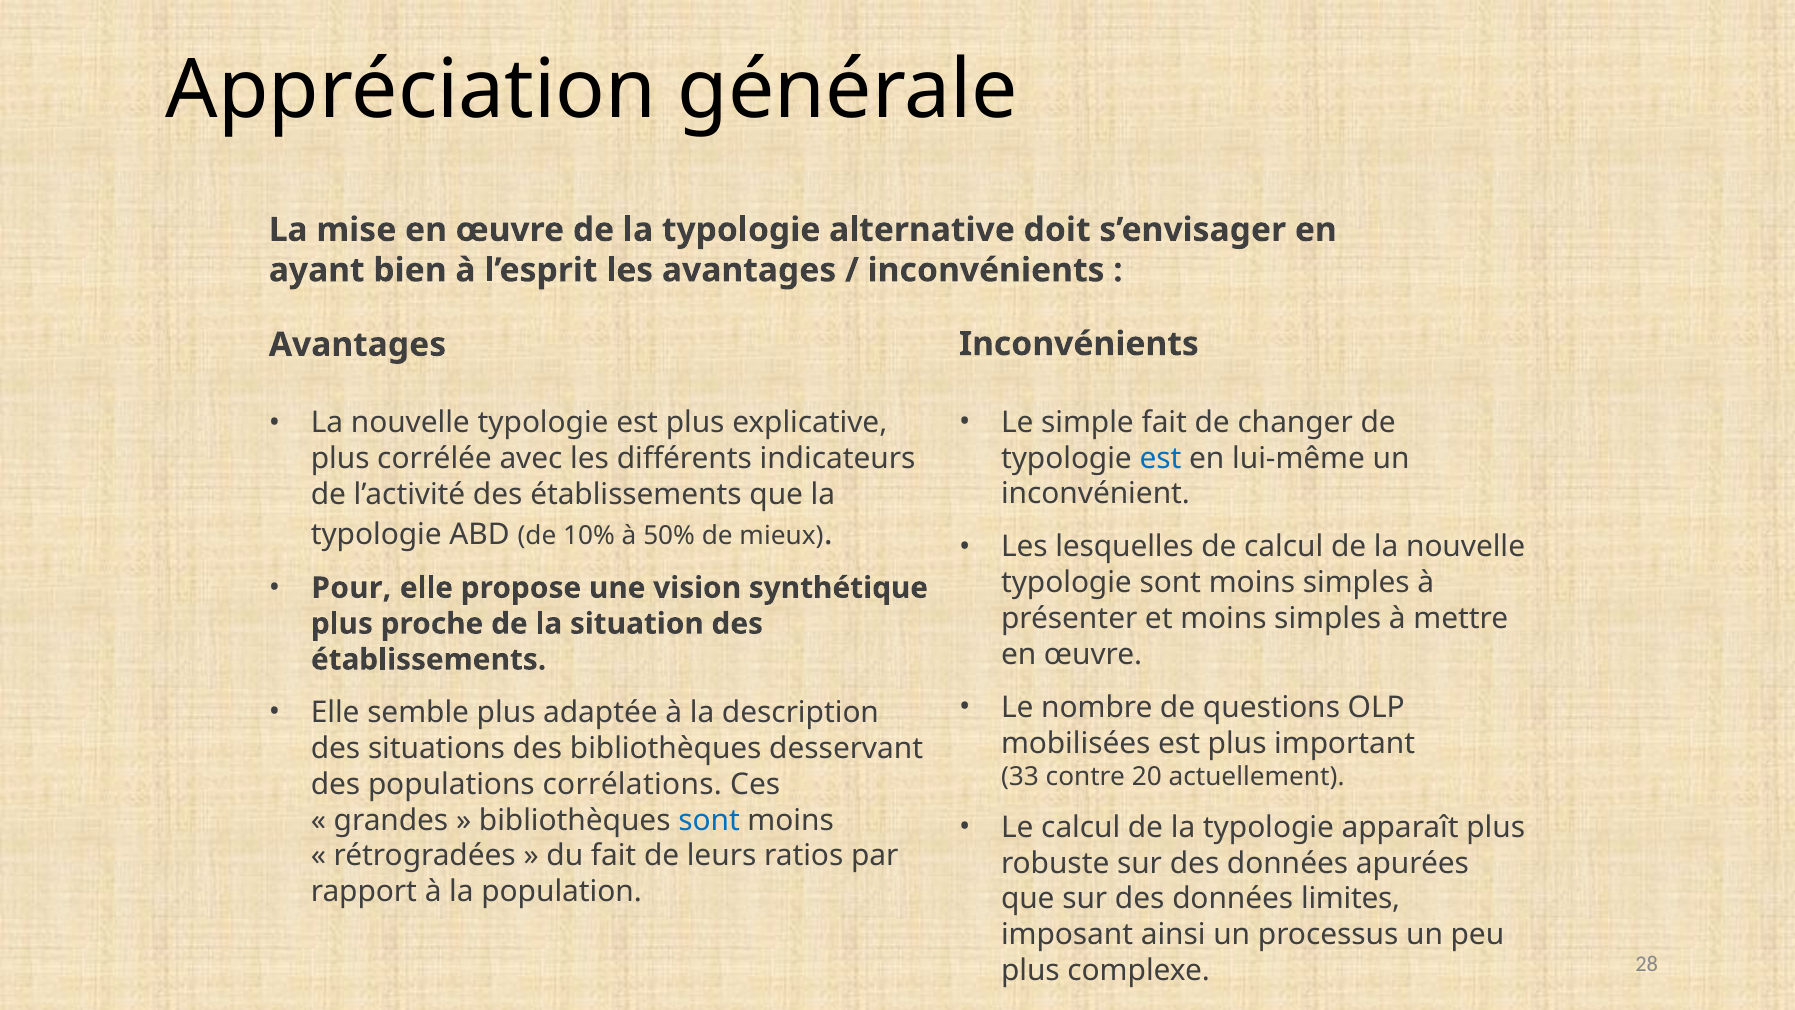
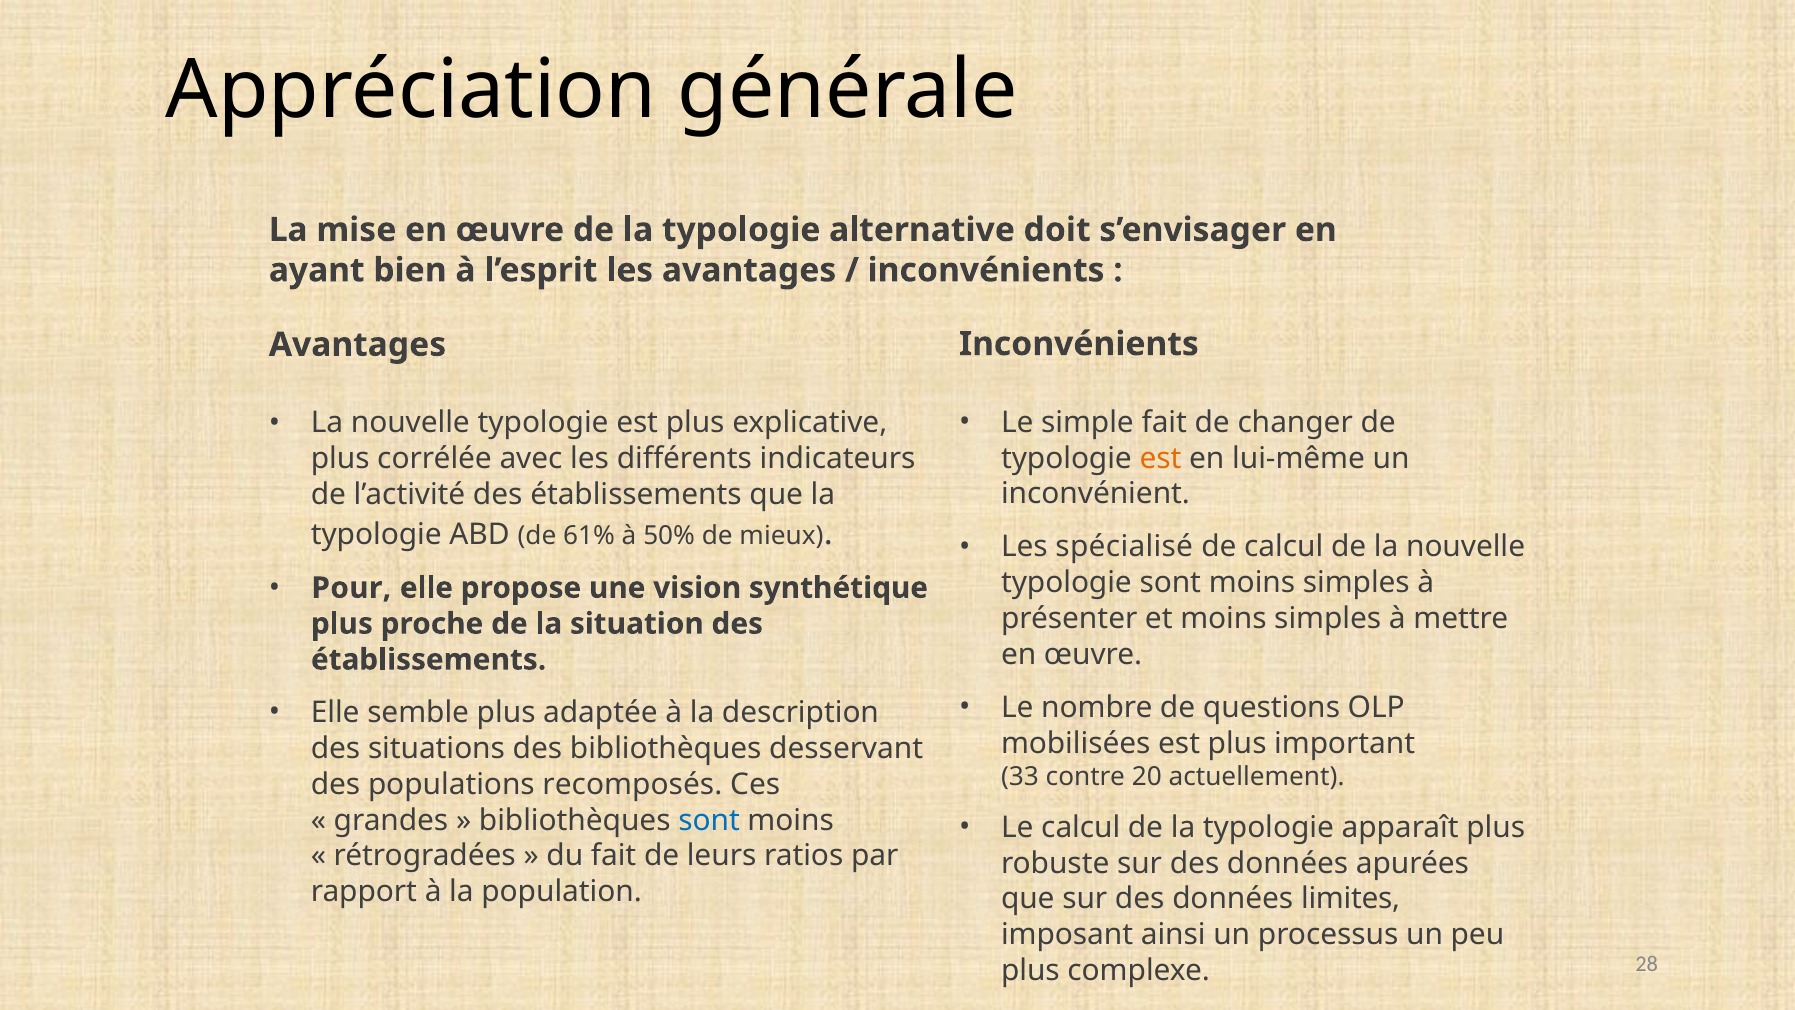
est colour: blue -> orange (1161, 458)
10%: 10% -> 61% (589, 535)
lesquelles: lesquelles -> spécialisé (1124, 547)
corrélations: corrélations -> recomposés (632, 784)
